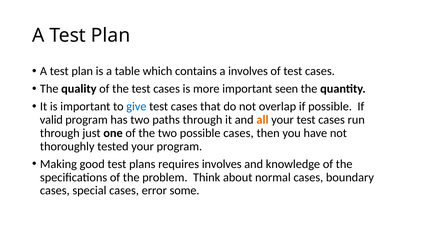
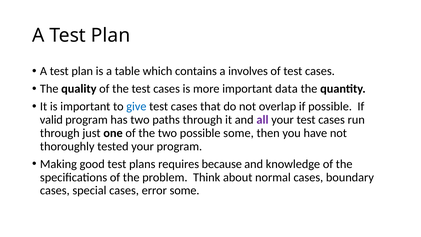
seen: seen -> data (286, 89)
all colour: orange -> purple (263, 120)
possible cases: cases -> some (238, 133)
requires involves: involves -> because (222, 164)
